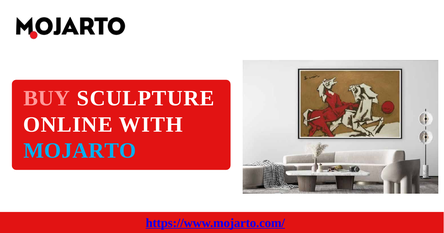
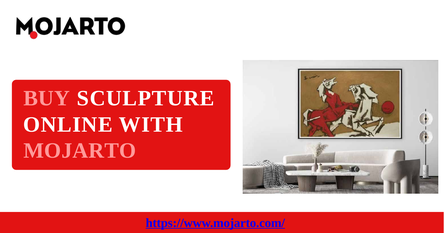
MOJARTO colour: light blue -> pink (80, 150)
